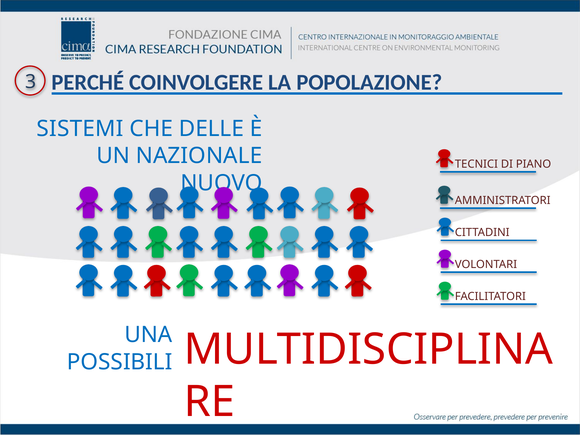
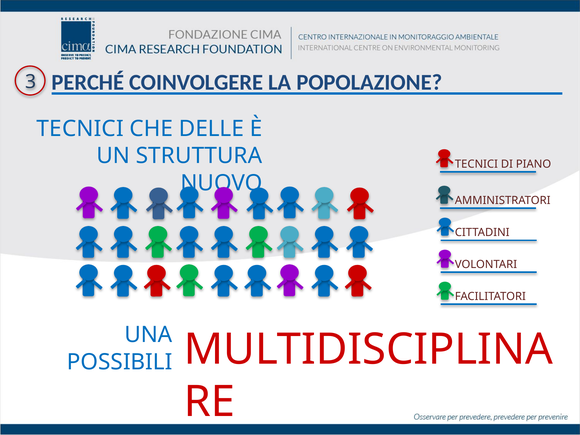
SISTEMI: SISTEMI -> TECNICI (80, 129)
NAZIONALE: NAZIONALE -> STRUTTURA (199, 156)
